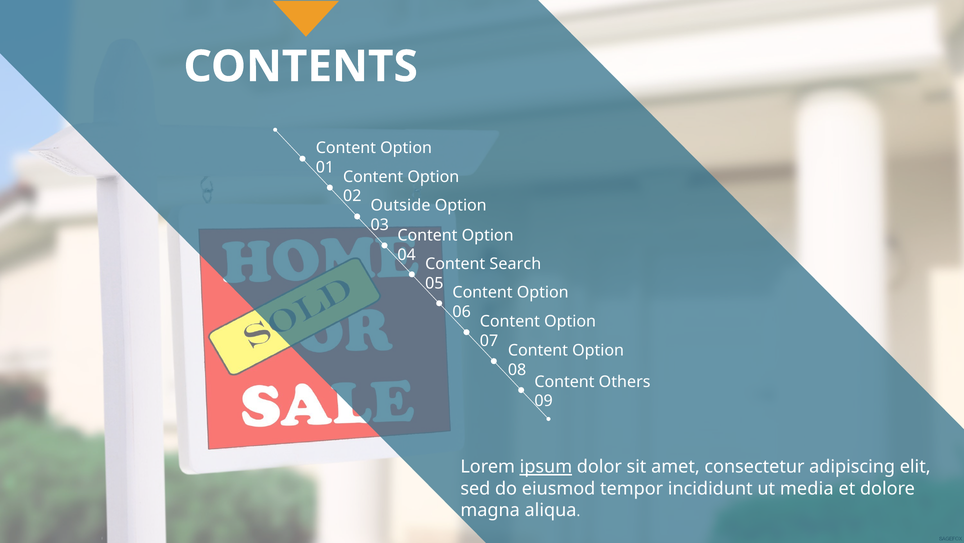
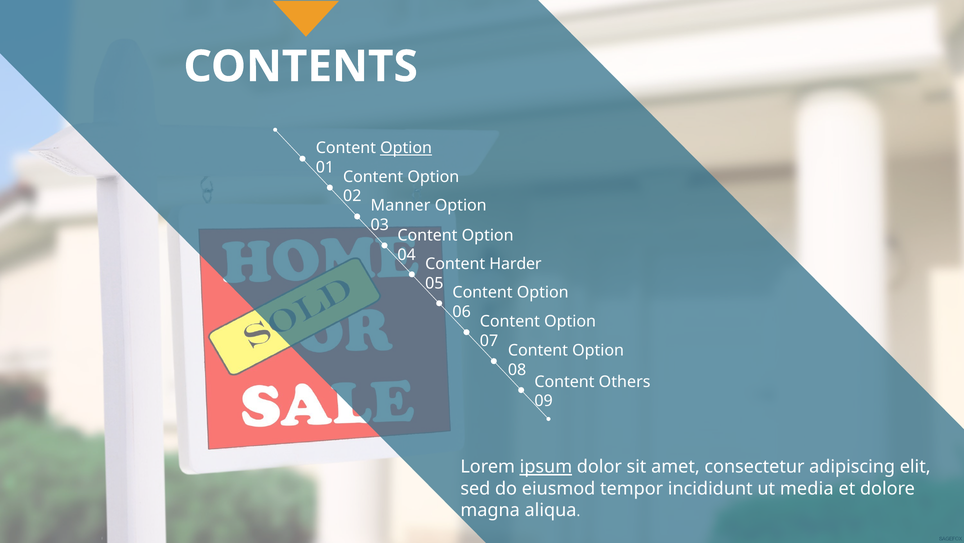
Option underline: none -> present (406, 148)
Outside: Outside -> Manner (400, 205)
Search: Search -> Harder (515, 264)
